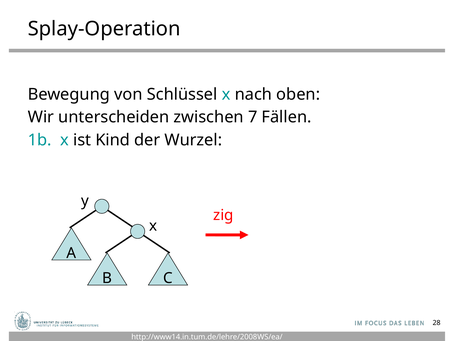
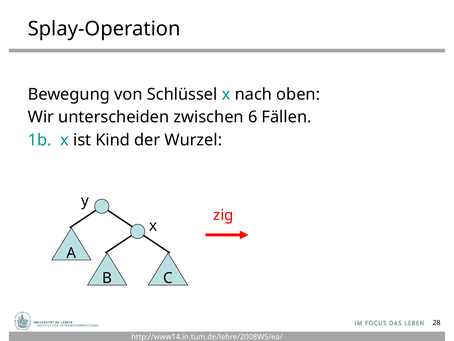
7: 7 -> 6 (253, 117)
